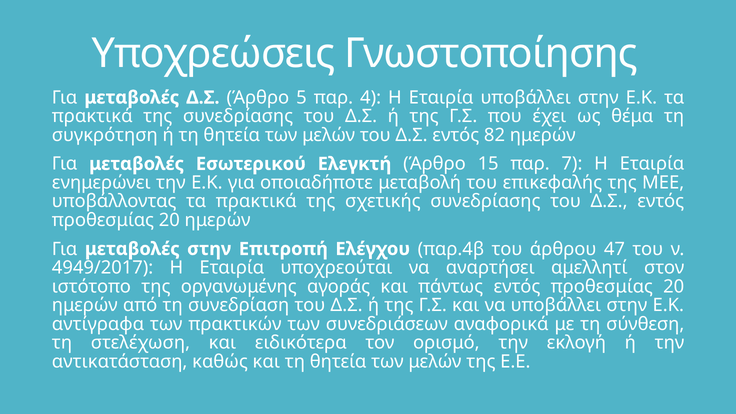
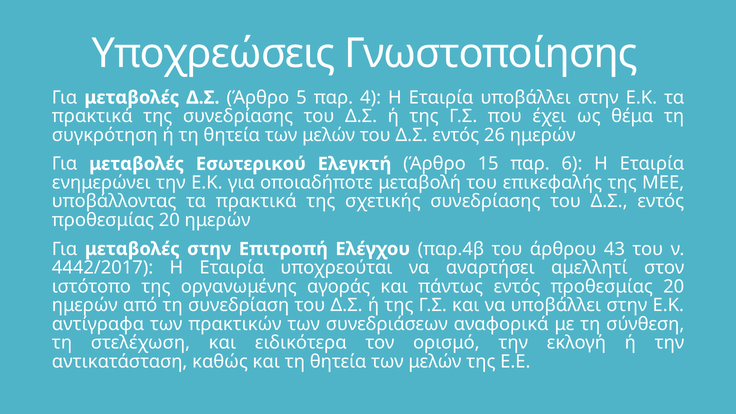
82: 82 -> 26 (495, 135)
7: 7 -> 6 (572, 164)
47: 47 -> 43 (614, 249)
4949/2017: 4949/2017 -> 4442/2017 (103, 268)
